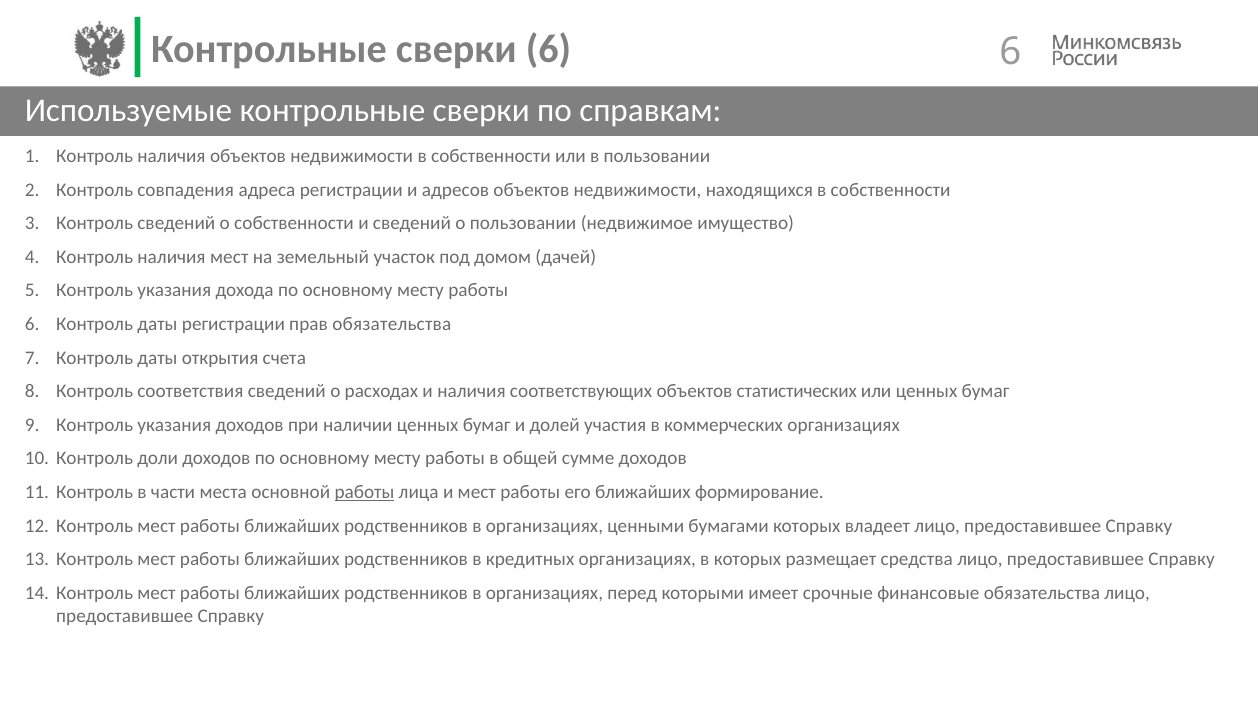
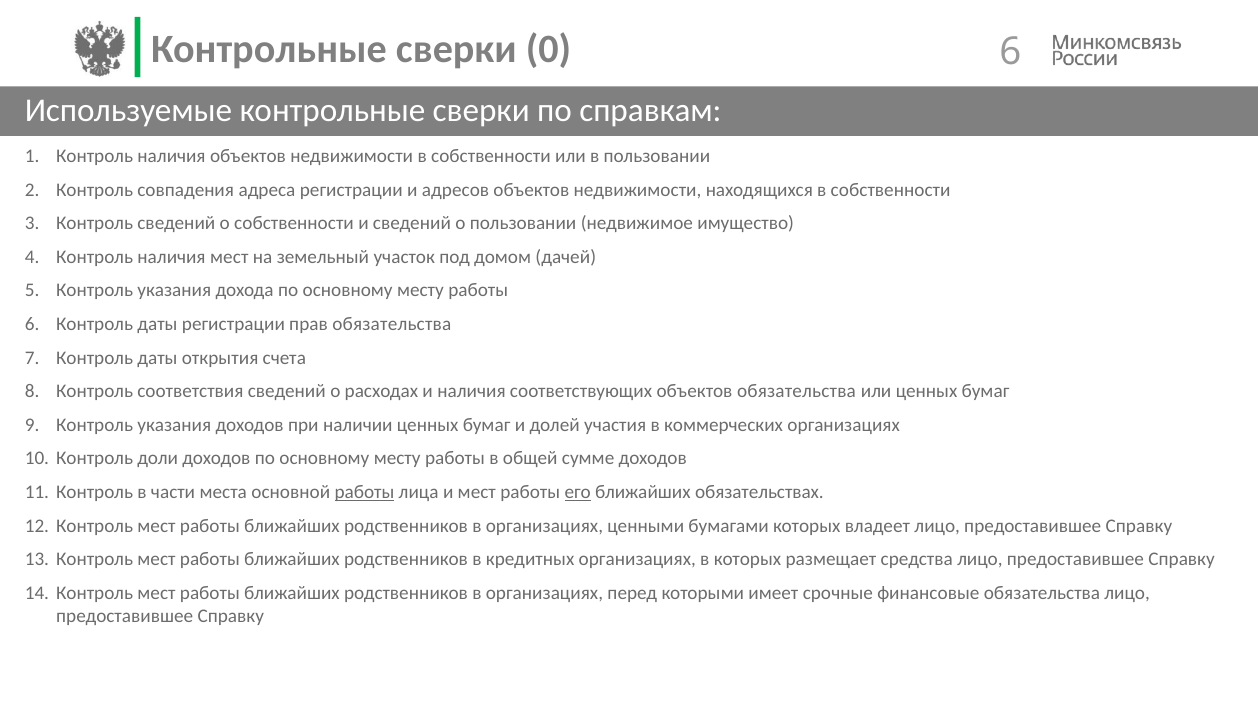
сверки 6: 6 -> 0 (549, 49)
объектов статистических: статистических -> обязательства (797, 391)
его underline: none -> present (578, 492)
формирование: формирование -> обязательствах (759, 492)
